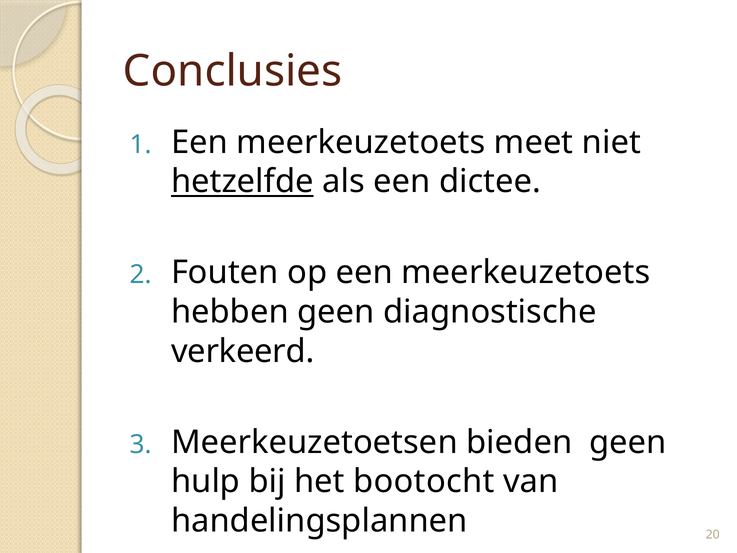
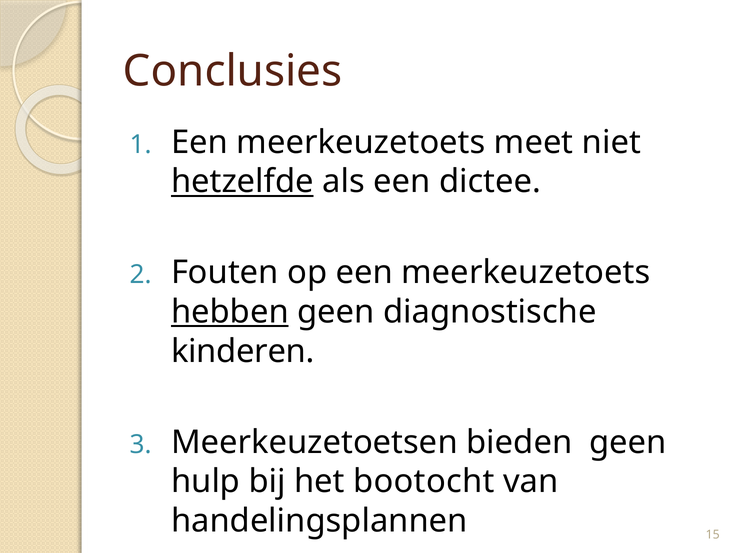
hebben underline: none -> present (230, 312)
verkeerd: verkeerd -> kinderen (243, 351)
20: 20 -> 15 (713, 534)
